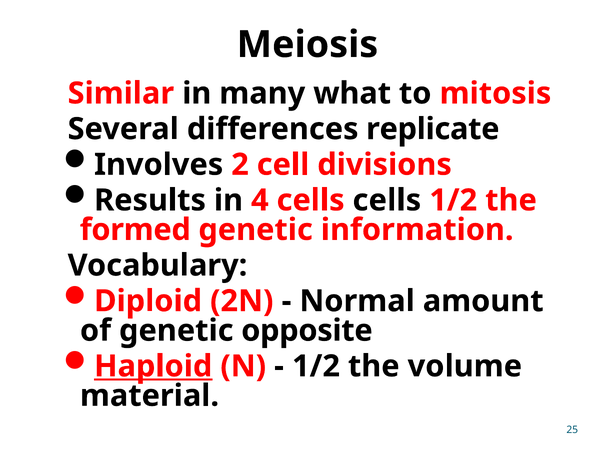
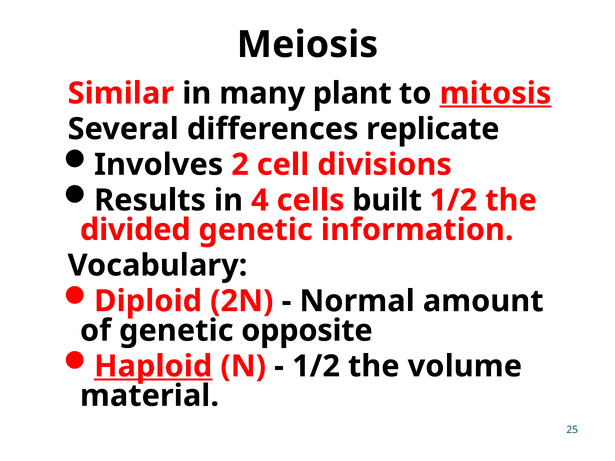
what: what -> plant (352, 93)
mitosis underline: none -> present (495, 93)
cells cells: cells -> built (387, 200)
formed: formed -> divided (135, 230)
